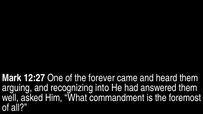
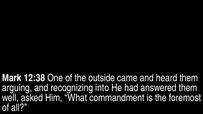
12:27: 12:27 -> 12:38 (34, 78)
forever: forever -> outside (102, 78)
